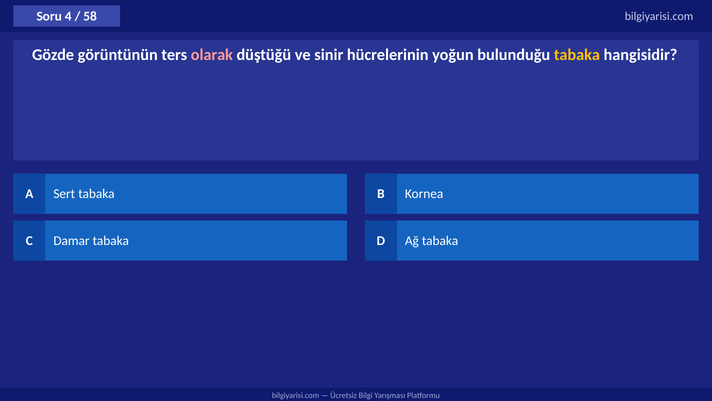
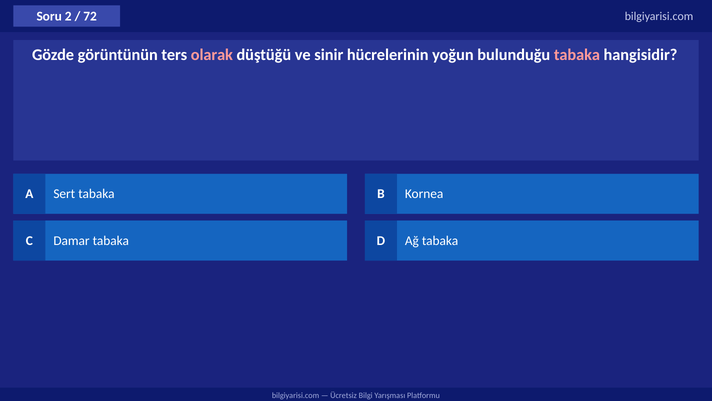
4: 4 -> 2 (68, 16)
58: 58 -> 72 (90, 16)
tabaka colour: yellow -> pink (577, 55)
